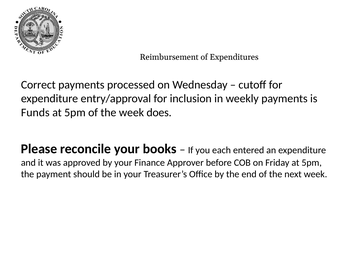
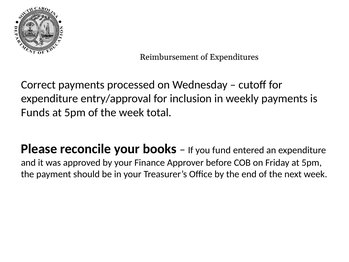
does: does -> total (159, 112)
each: each -> fund (221, 150)
